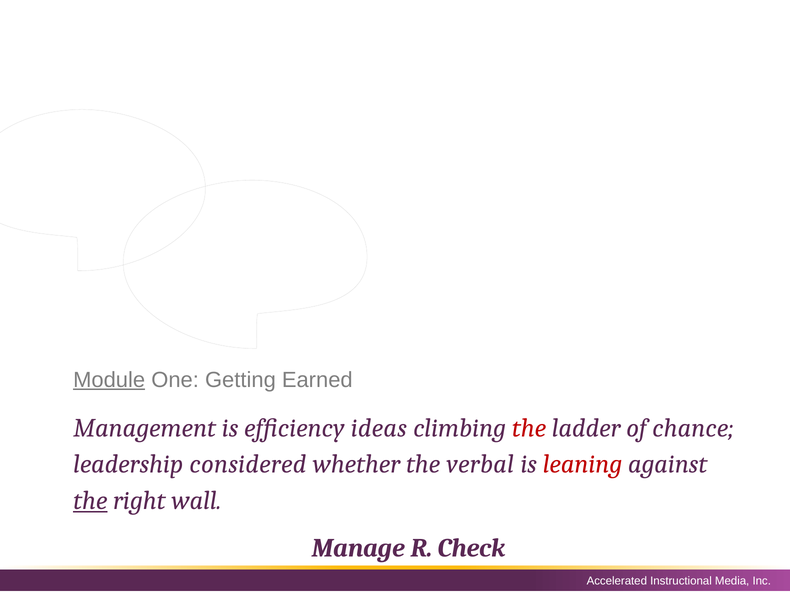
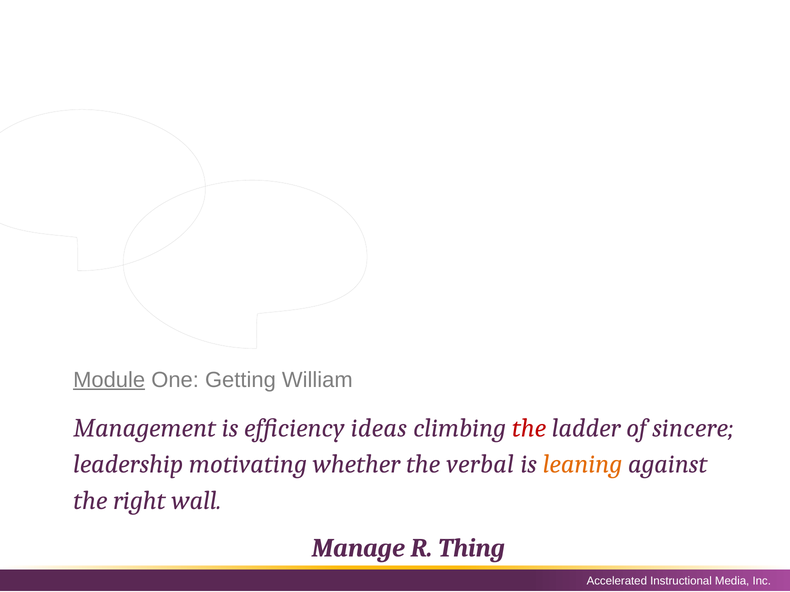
Earned: Earned -> William (317, 380)
chance: chance -> sincere (693, 428)
considered: considered -> motivating (248, 465)
leaning colour: red -> orange (583, 465)
the underline: present -> none (90, 501)
Check: Check -> Thing (472, 548)
